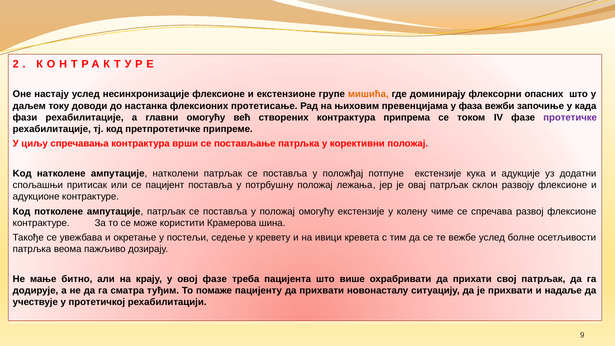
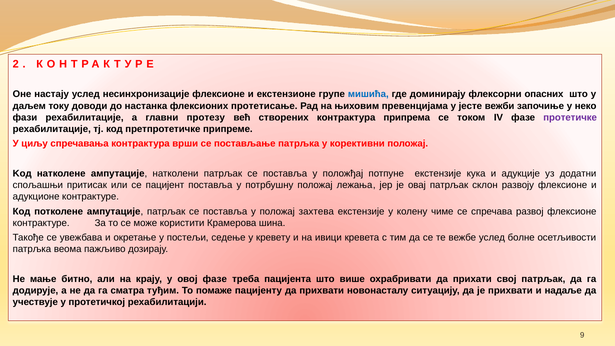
мишића colour: orange -> blue (368, 94)
фаза: фаза -> јесте (470, 106)
када: када -> неко (586, 106)
главни омогућу: омогућу -> протезу (206, 117)
положај омогућу: омогућу -> захтева (316, 211)
